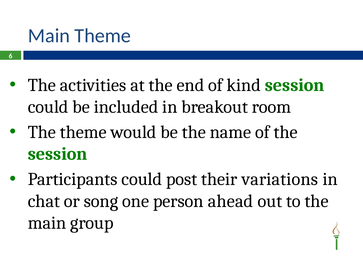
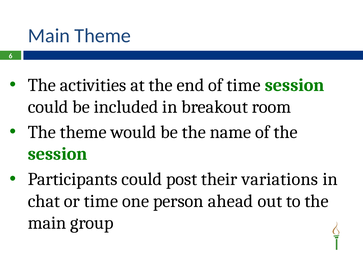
of kind: kind -> time (244, 85)
or song: song -> time (101, 201)
